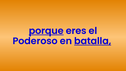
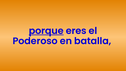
batalla underline: present -> none (93, 41)
